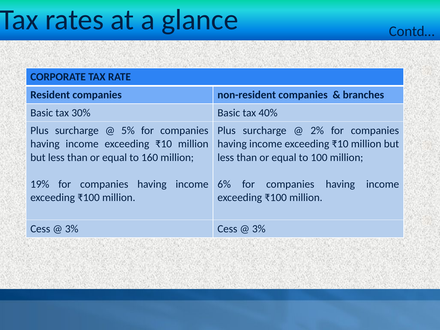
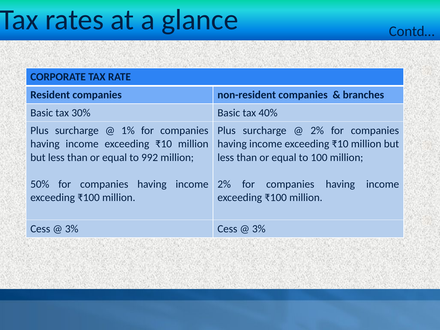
5%: 5% -> 1% (128, 131)
160: 160 -> 992 (150, 157)
19%: 19% -> 50% (40, 184)
6%: 6% -> 2% (224, 184)
